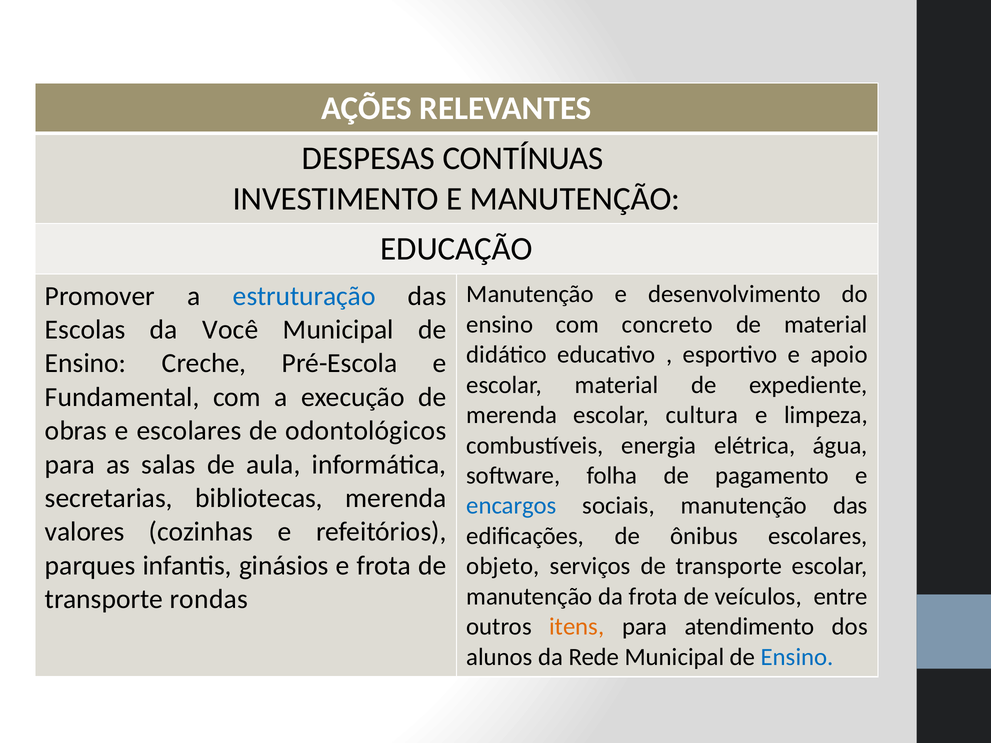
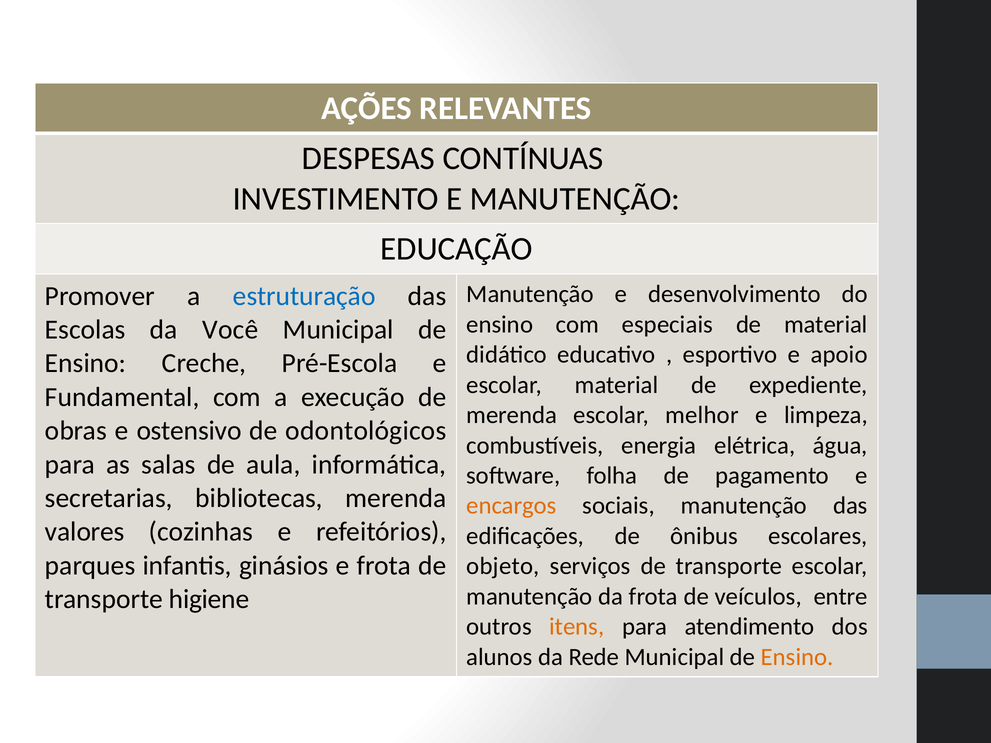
concreto: concreto -> especiais (667, 325)
cultura: cultura -> melhor (702, 415)
e escolares: escolares -> ostensivo (189, 431)
encargos colour: blue -> orange (511, 506)
rondas: rondas -> higiene (209, 599)
Ensino colour: blue -> orange (797, 657)
